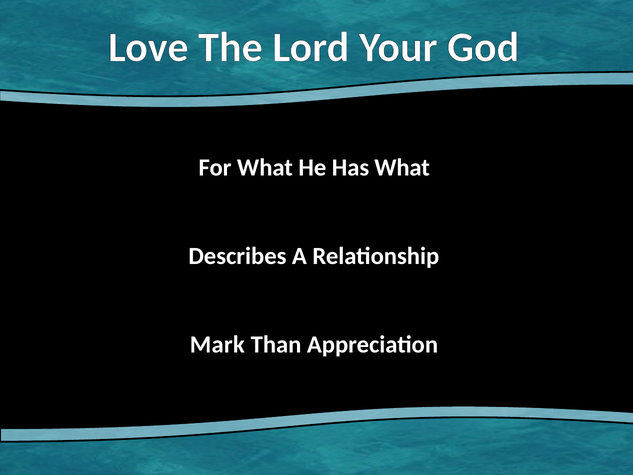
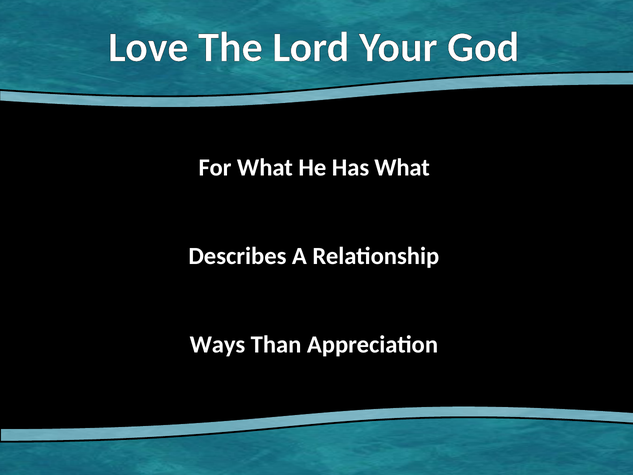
Mark: Mark -> Ways (217, 345)
